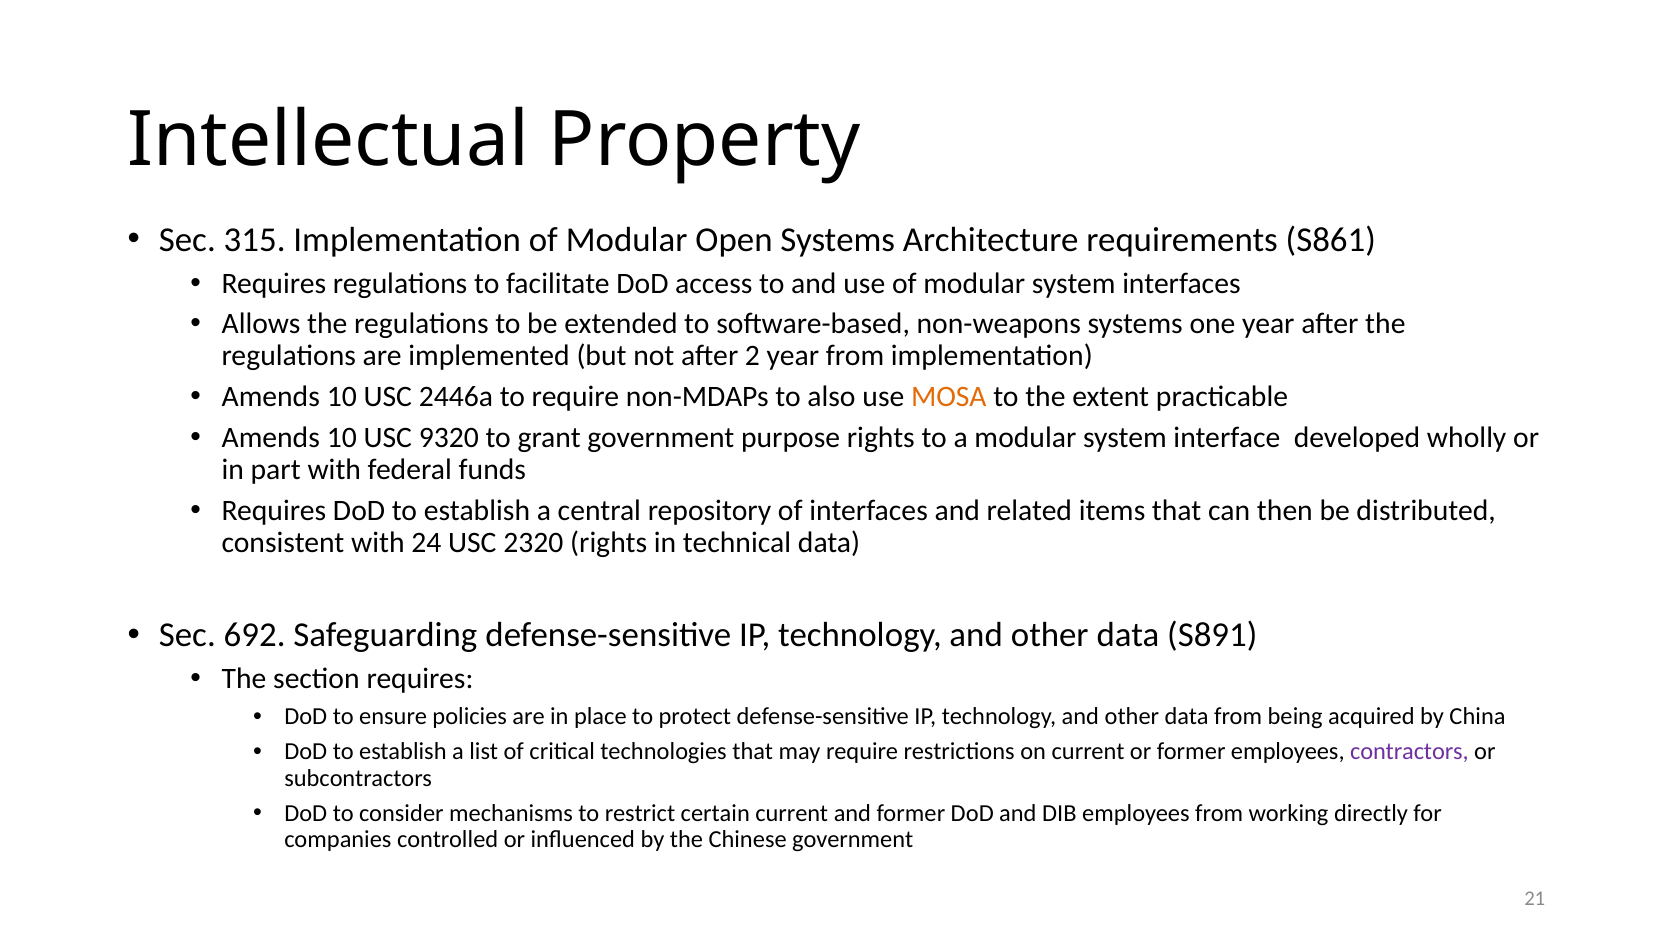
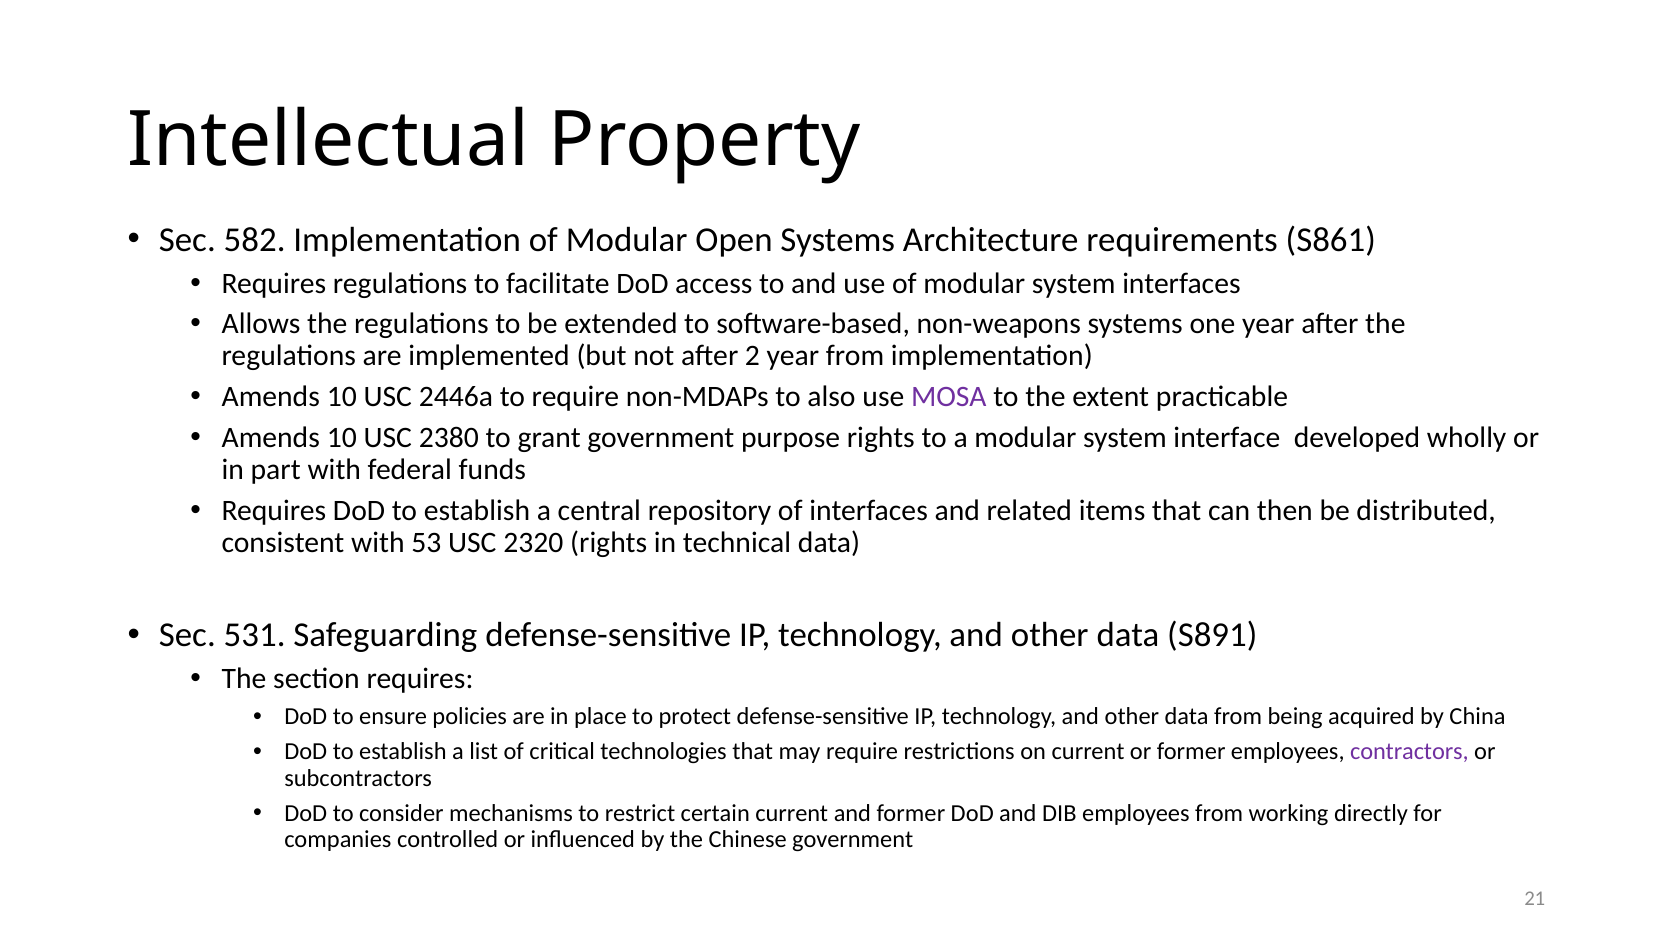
315: 315 -> 582 (255, 240)
MOSA colour: orange -> purple (949, 397)
9320: 9320 -> 2380 (449, 438)
24: 24 -> 53 (426, 542)
692: 692 -> 531 (255, 635)
